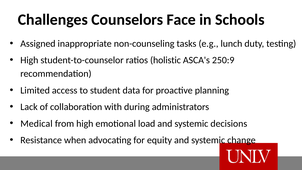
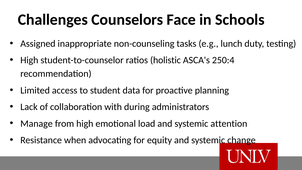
250:9: 250:9 -> 250:4 (223, 60)
Medical: Medical -> Manage (37, 123)
decisions: decisions -> attention (229, 123)
